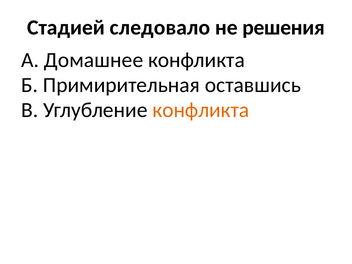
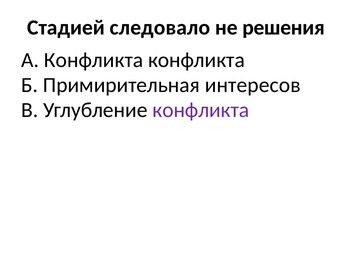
А Домашнее: Домашнее -> Конфликта (94, 60)
оставшись: оставшись -> интересов (253, 85)
конфликта colour: orange -> purple (201, 110)
